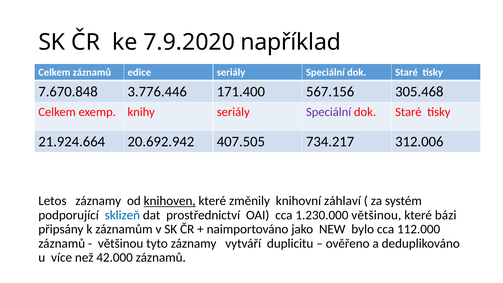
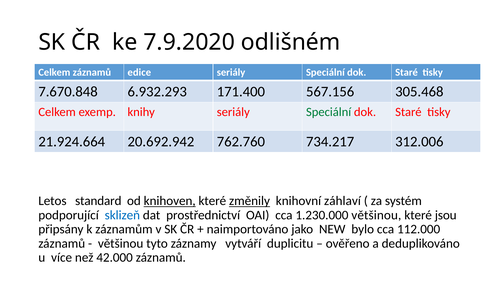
například: například -> odlišném (291, 42)
3.776.446: 3.776.446 -> 6.932.293 (157, 91)
Speciální colour: purple -> green (329, 112)
407.505: 407.505 -> 762.760 (241, 142)
Letos záznamy: záznamy -> standard (98, 201)
změnily underline: none -> present (249, 201)
bázi: bázi -> jsou (446, 215)
